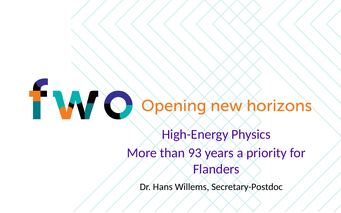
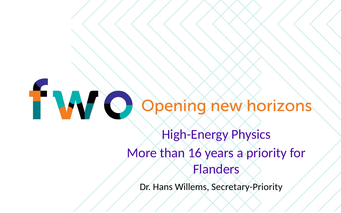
93: 93 -> 16 (195, 153)
Secretary-Postdoc: Secretary-Postdoc -> Secretary-Priority (247, 187)
